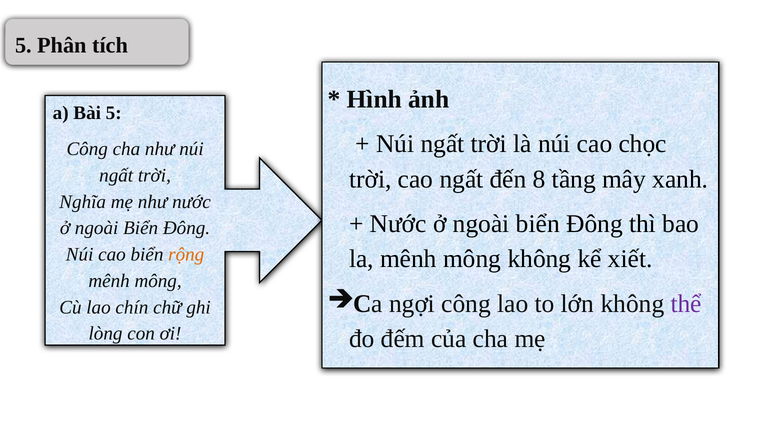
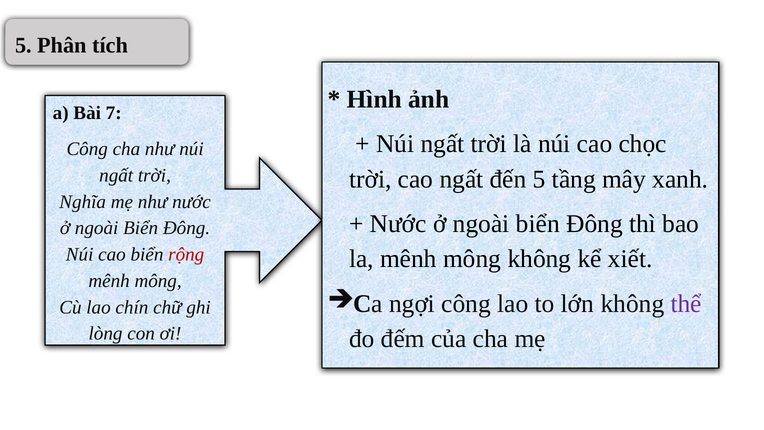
Bài 5: 5 -> 7 (114, 113)
đến 8: 8 -> 5 (539, 179)
rộng colour: orange -> red (186, 254)
